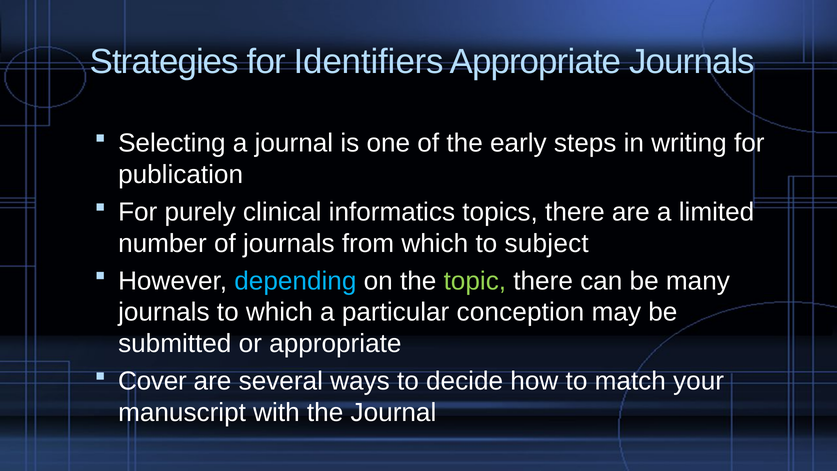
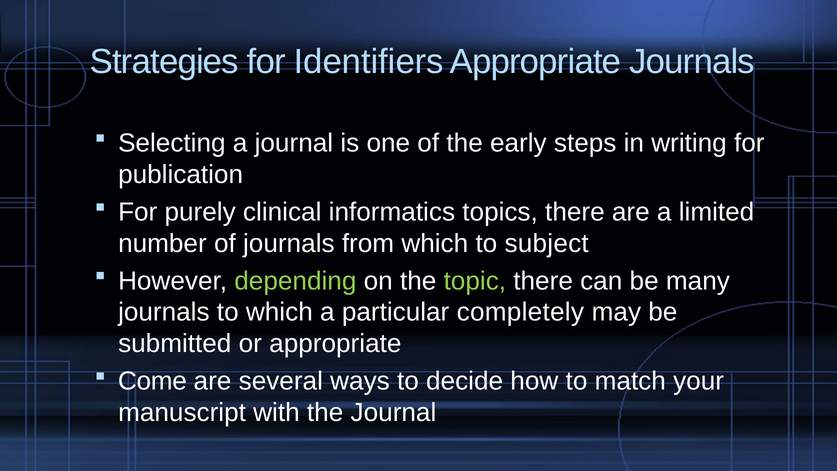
depending colour: light blue -> light green (295, 281)
conception: conception -> completely (520, 312)
Cover: Cover -> Come (152, 381)
